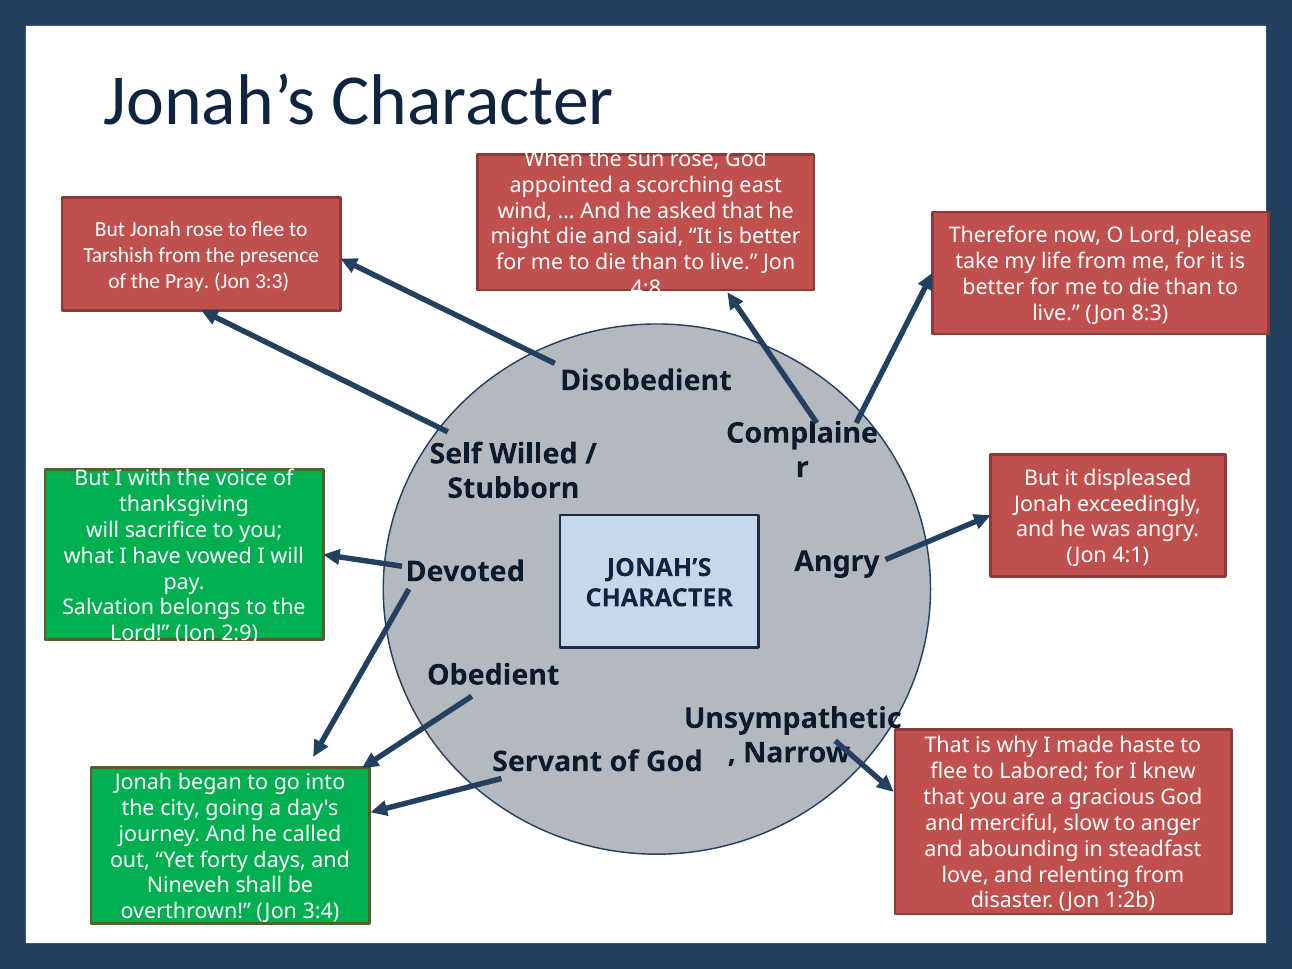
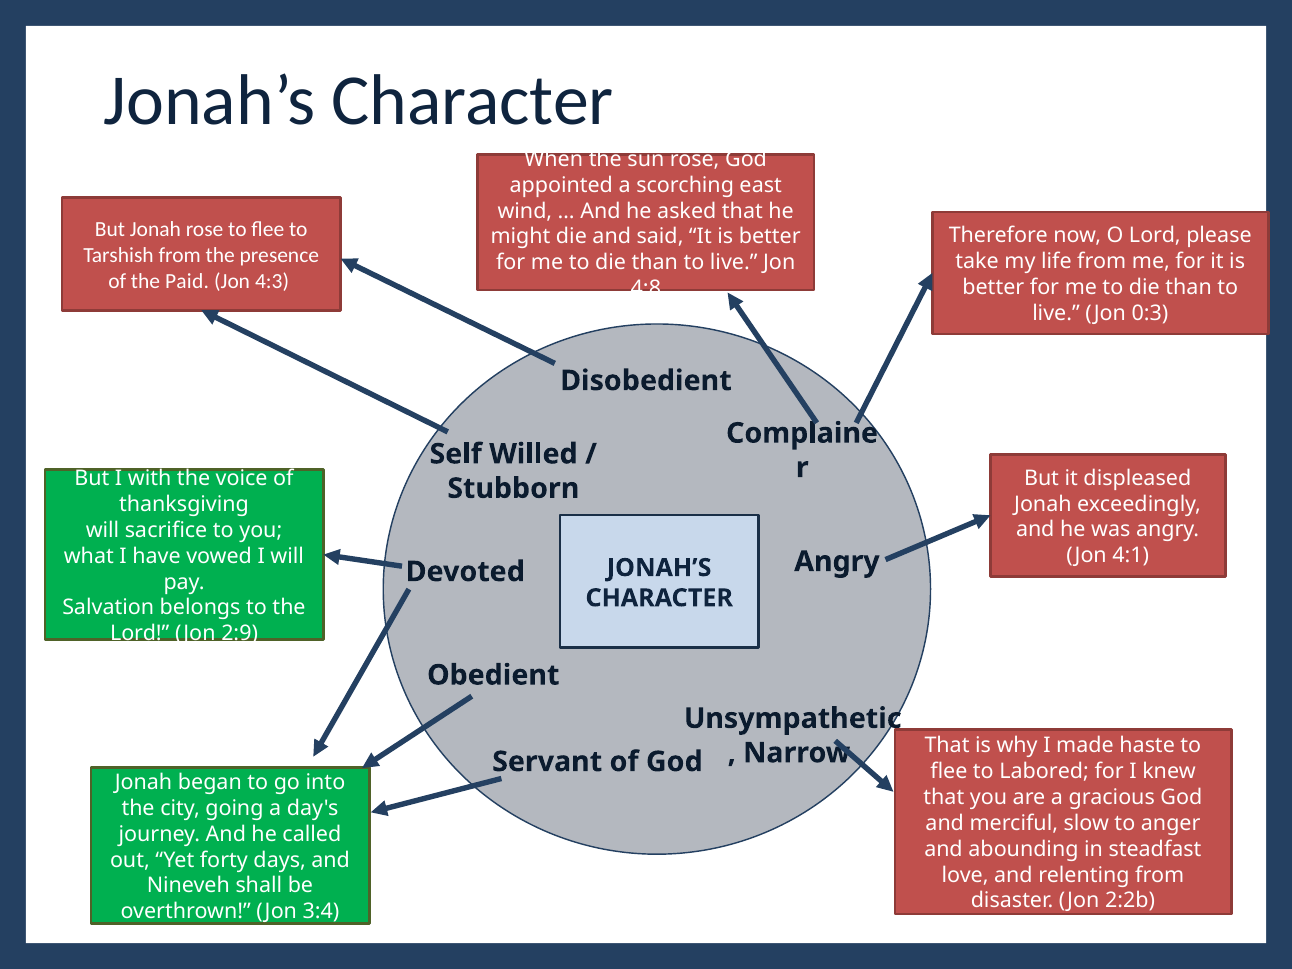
Pray: Pray -> Paid (187, 281)
3:3: 3:3 -> 4:3 (272, 281)
8:3: 8:3 -> 0:3 (1150, 313)
1:2b: 1:2b -> 2:2b (1130, 901)
